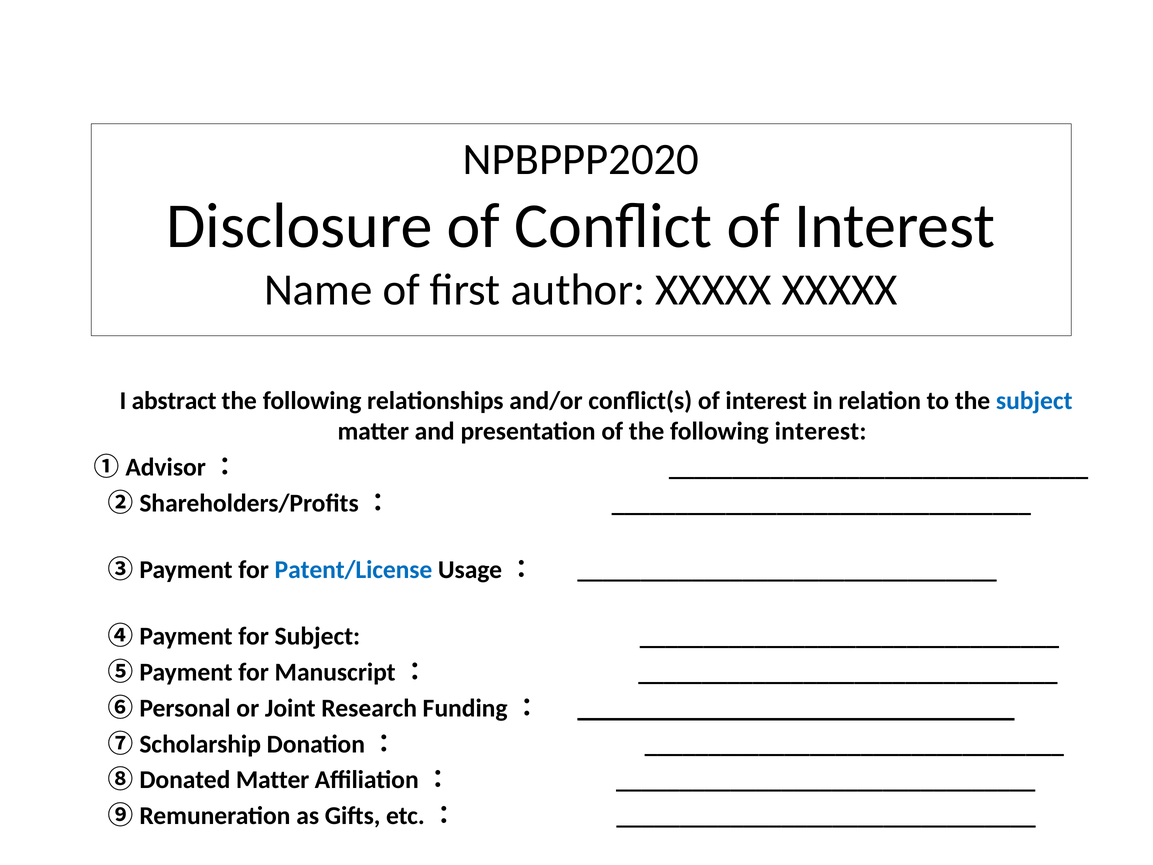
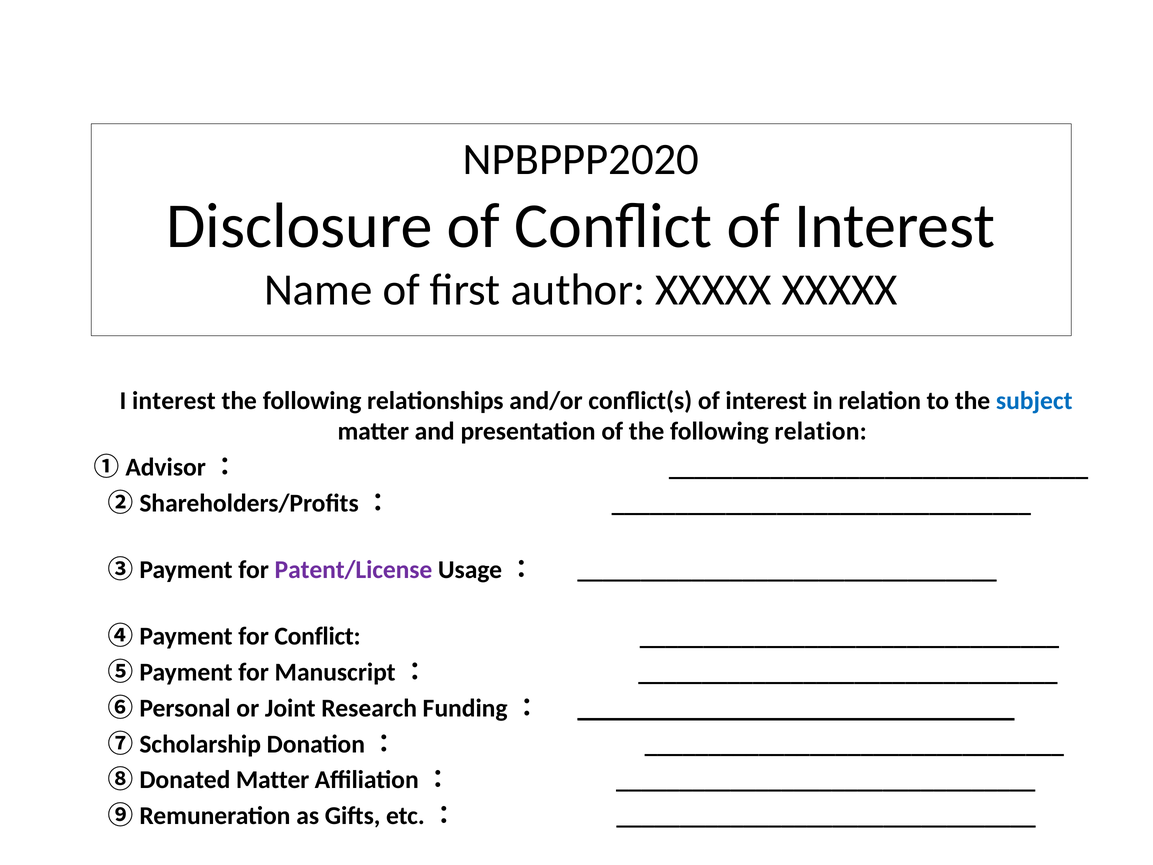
I abstract: abstract -> interest (174, 401)
following interest: interest -> relation (821, 431)
Patent/License colour: blue -> purple (353, 570)
for Subject: Subject -> Conflict (318, 636)
